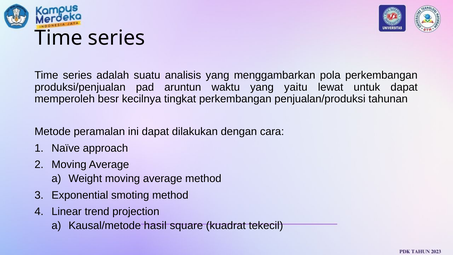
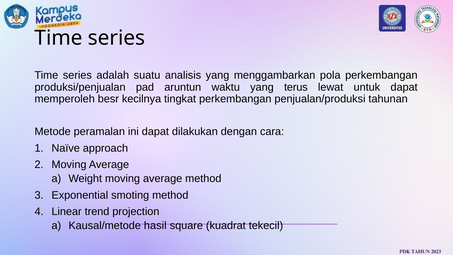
yaitu: yaitu -> terus (296, 87)
